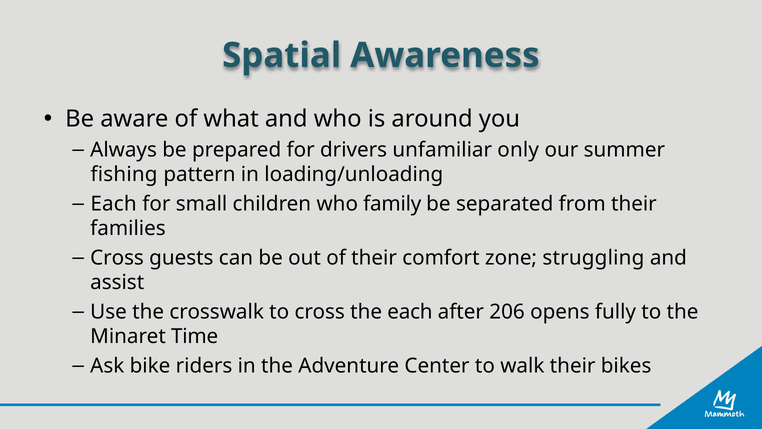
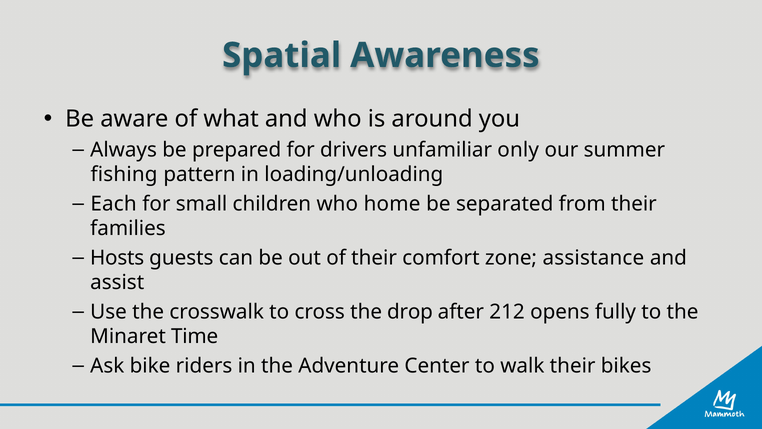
family: family -> home (392, 204)
Cross: Cross -> Hosts (117, 258)
struggling: struggling -> assistance (593, 258)
the each: each -> drop (410, 312)
206: 206 -> 212 (507, 312)
